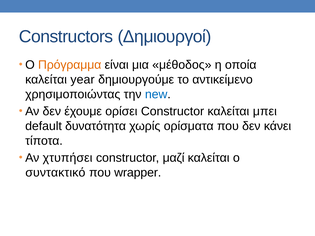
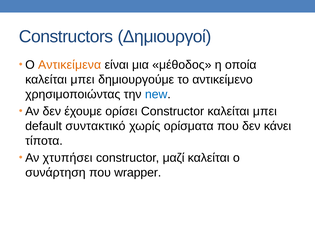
Πρόγραμμα: Πρόγραμμα -> Αντικείμενα (70, 65)
year: year -> μπει (83, 80)
δυνατότητα: δυνατότητα -> συντακτικό (95, 126)
συντακτικό: συντακτικό -> συνάρτηση (55, 173)
